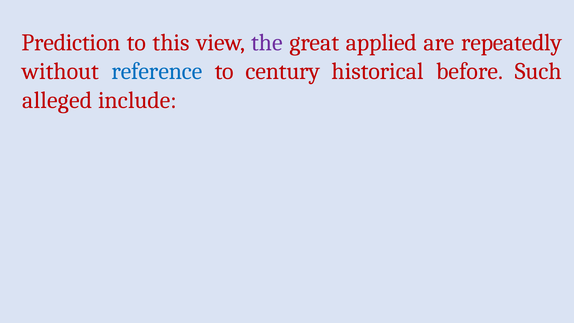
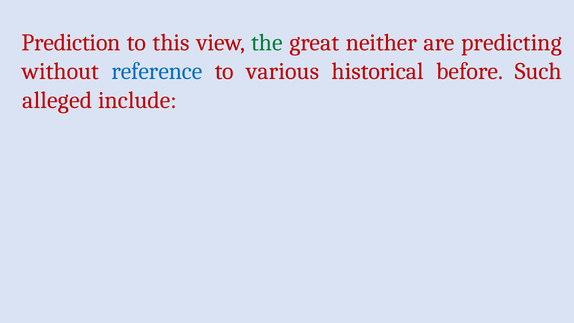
the colour: purple -> green (267, 43)
applied: applied -> neither (381, 43)
repeatedly: repeatedly -> predicting (511, 43)
century: century -> various (283, 71)
